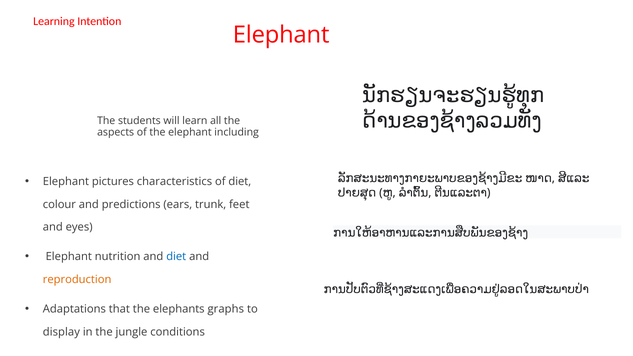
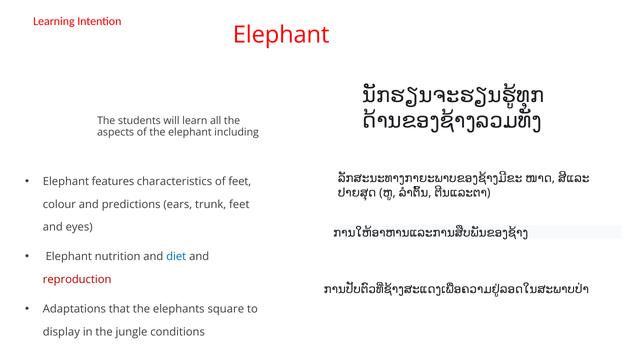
pictures: pictures -> features (113, 182)
of diet: diet -> feet (240, 182)
reproduction colour: orange -> red (77, 280)
graphs: graphs -> square (226, 309)
